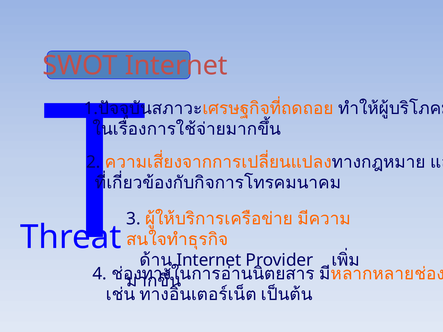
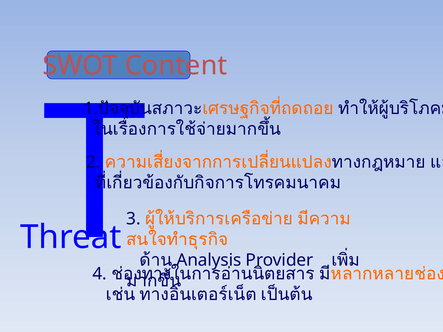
SWOT Internet: Internet -> Content (176, 66)
Internet: Internet -> Analysis (209, 260)
